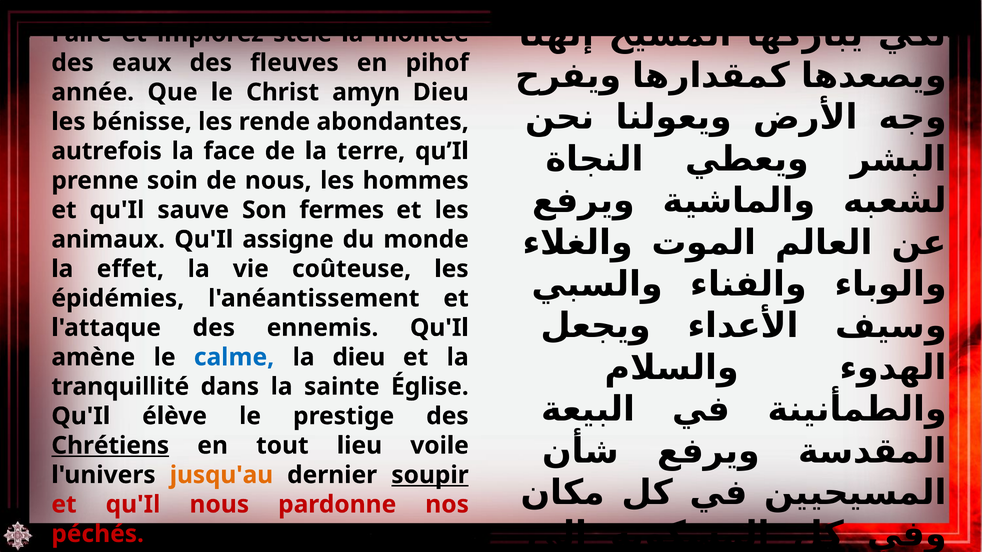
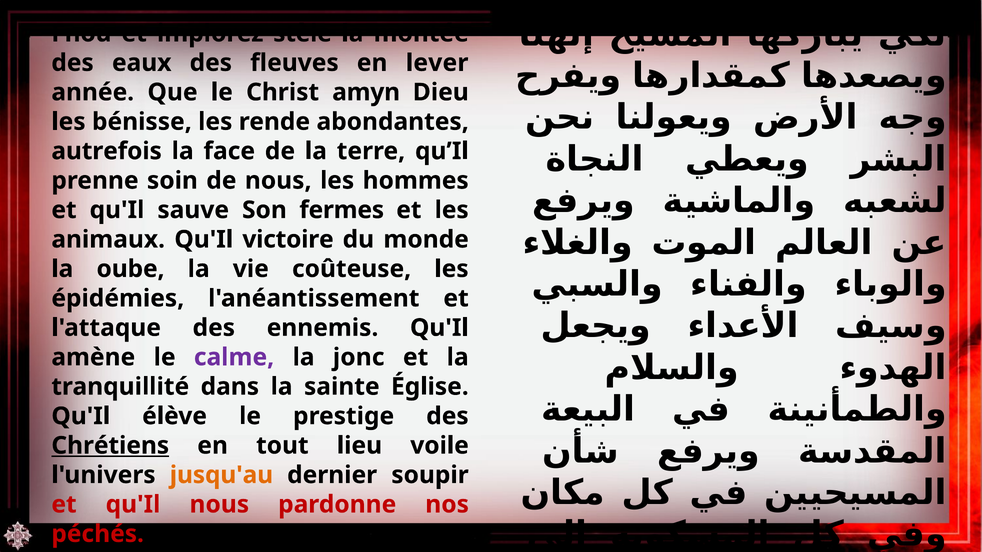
Faire: Faire -> Fnou (81, 33)
pihof: pihof -> lever (437, 63)
assigne: assigne -> victoire (288, 240)
effet: effet -> oube (131, 269)
calme colour: blue -> purple (234, 357)
la dieu: dieu -> jonc (359, 357)
soupir underline: present -> none (430, 475)
